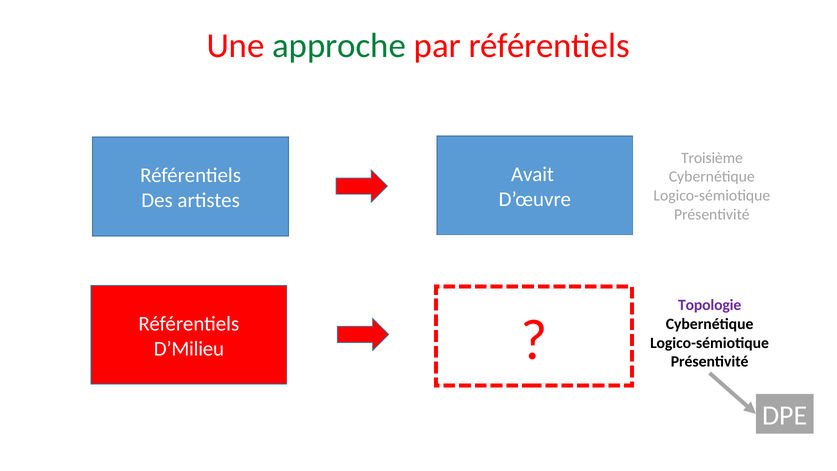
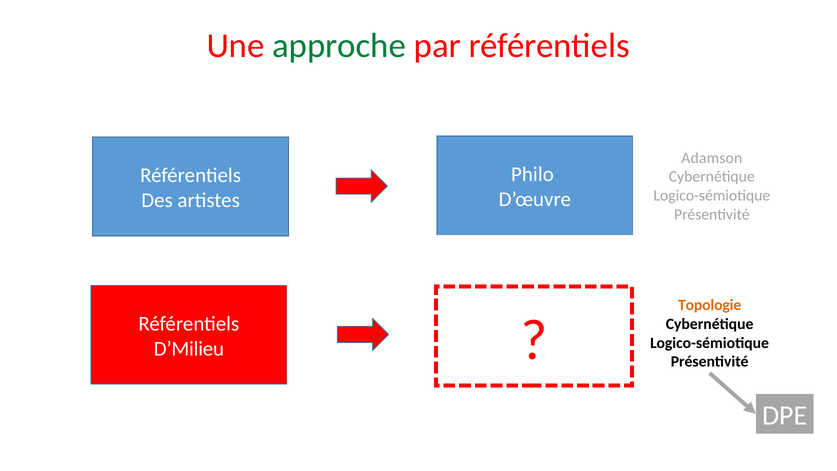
Troisième: Troisième -> Adamson (712, 158)
Avait: Avait -> Philo (532, 174)
Topologie colour: purple -> orange (710, 305)
